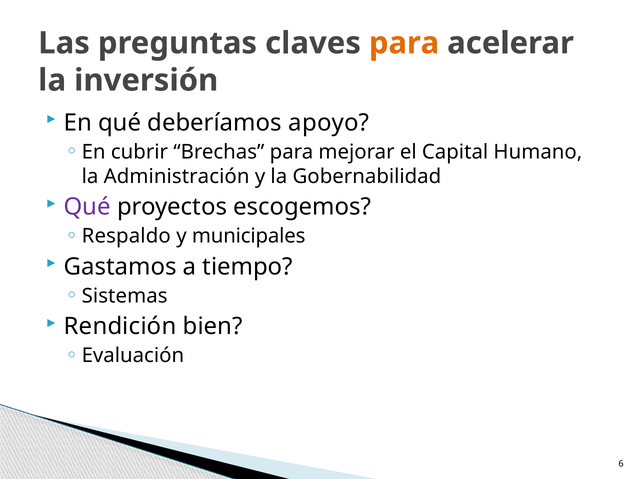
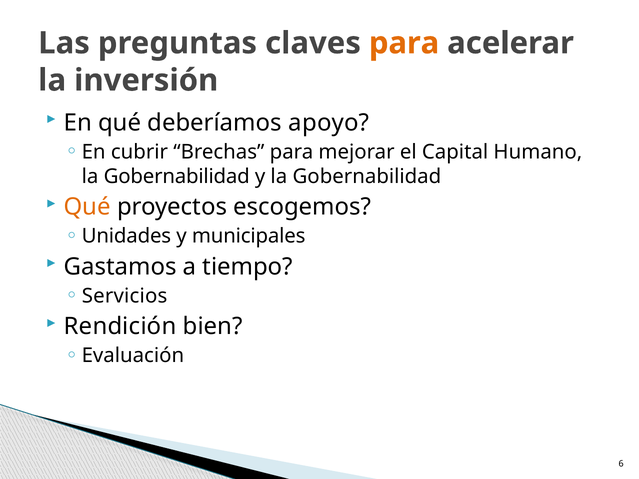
Administración: Administración -> Gobernabilidad (177, 177)
Qué colour: purple -> orange (87, 207)
Respaldo: Respaldo -> Unidades (126, 236)
Sistemas: Sistemas -> Servicios (125, 296)
